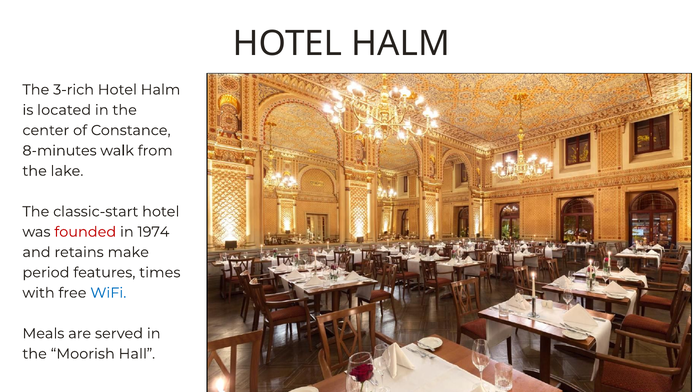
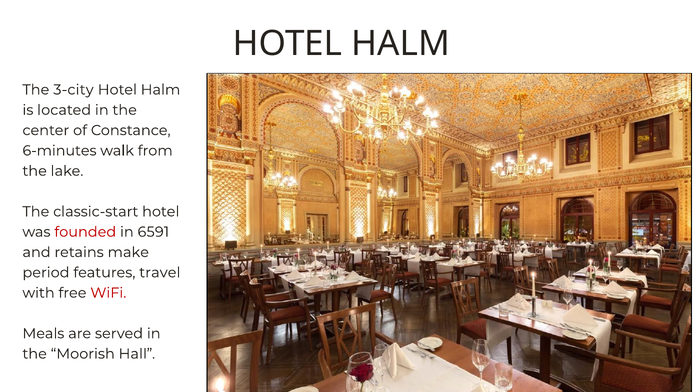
3-rich: 3-rich -> 3-city (73, 90)
8-minutes: 8-minutes -> 6-minutes (60, 151)
1974: 1974 -> 6591 (153, 232)
times: times -> travel (160, 273)
WiFi colour: blue -> red (108, 293)
